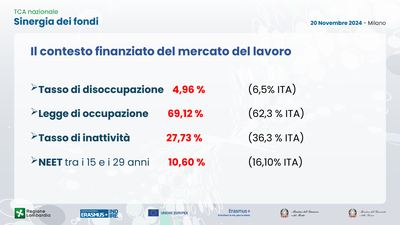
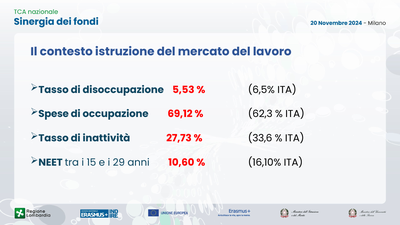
finanziato: finanziato -> istruzione (125, 52)
4,96: 4,96 -> 5,53 (183, 90)
Legge: Legge -> Spese (54, 114)
36,3: 36,3 -> 33,6 (260, 138)
